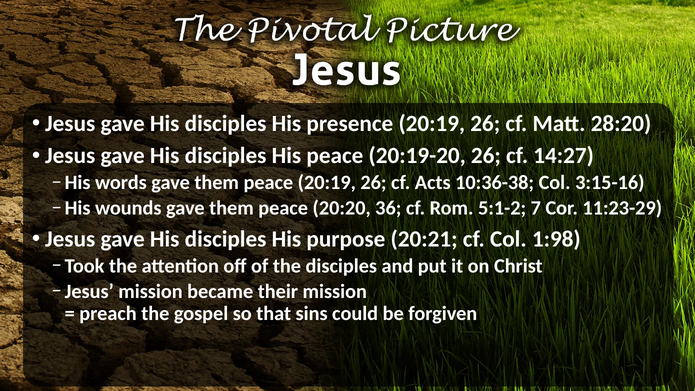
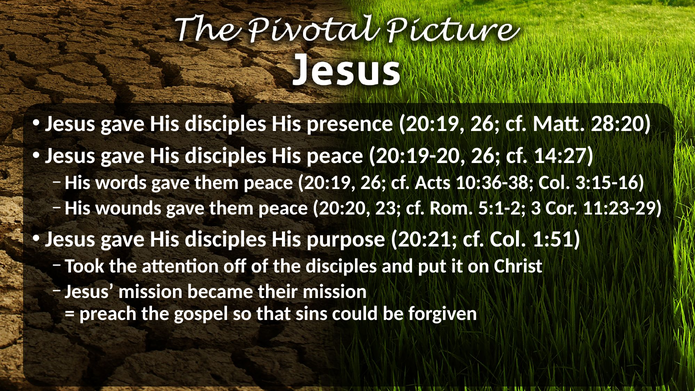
36: 36 -> 23 (388, 208)
7: 7 -> 3 (536, 208)
1:98: 1:98 -> 1:51 (556, 239)
